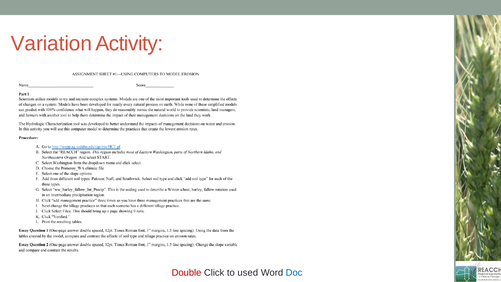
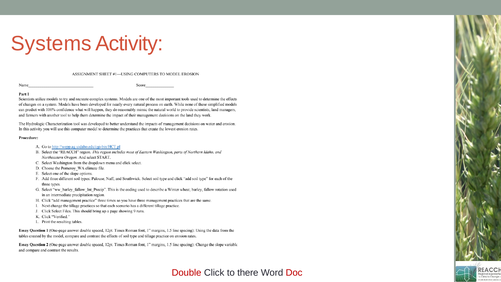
Variation: Variation -> Systems (51, 44)
used: used -> there (248, 272)
Doc colour: blue -> red (294, 272)
